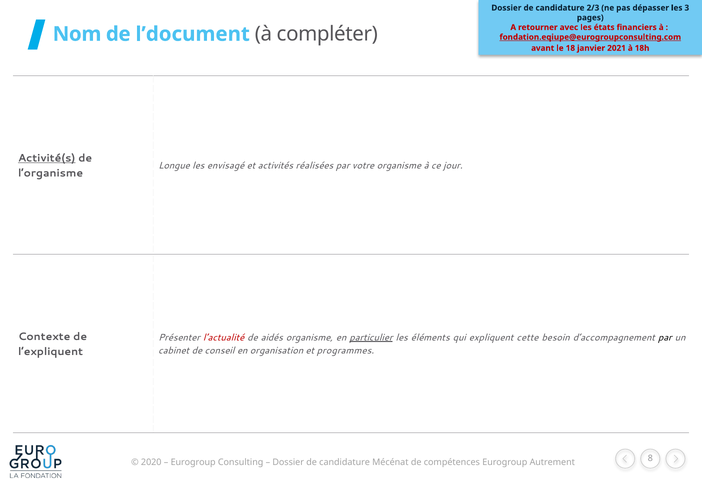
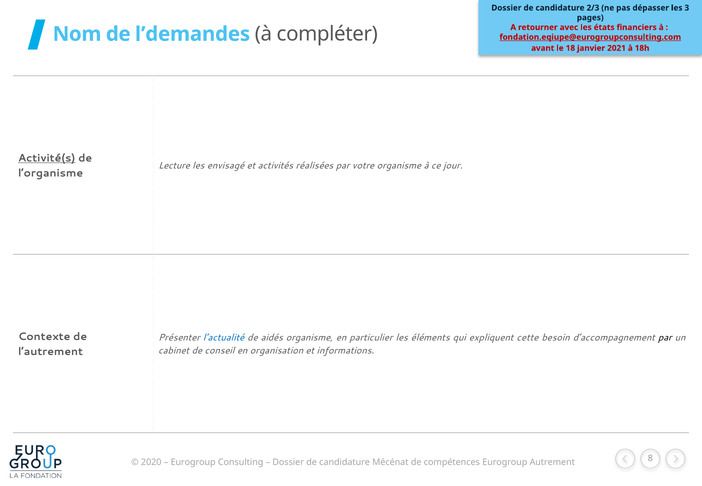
l’document: l’document -> l’demandes (193, 34)
Longue: Longue -> Lecture (174, 165)
l’actualité colour: red -> blue (224, 337)
particulier underline: present -> none (371, 337)
programmes: programmes -> informations (345, 351)
l’expliquent: l’expliquent -> l’autrement (51, 352)
